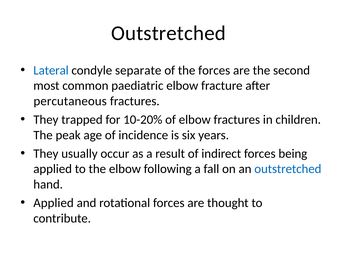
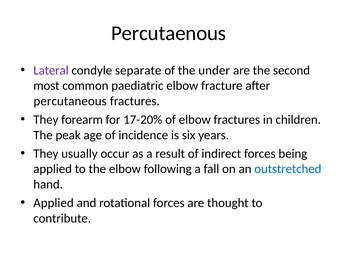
Outstretched: Outstretched -> Percutaenous (169, 33)
Lateral colour: blue -> purple (51, 70)
the forces: forces -> under (214, 70)
trapped: trapped -> forearm (82, 119)
10-20%: 10-20% -> 17-20% (143, 119)
